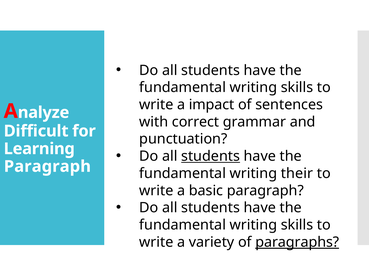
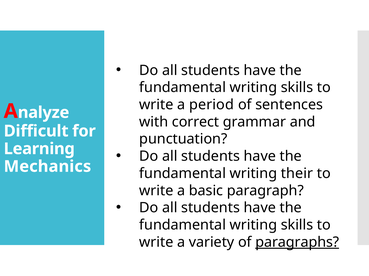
impact: impact -> period (211, 105)
students underline: present -> none (211, 157)
Paragraph: Paragraph -> Mechanics (47, 167)
